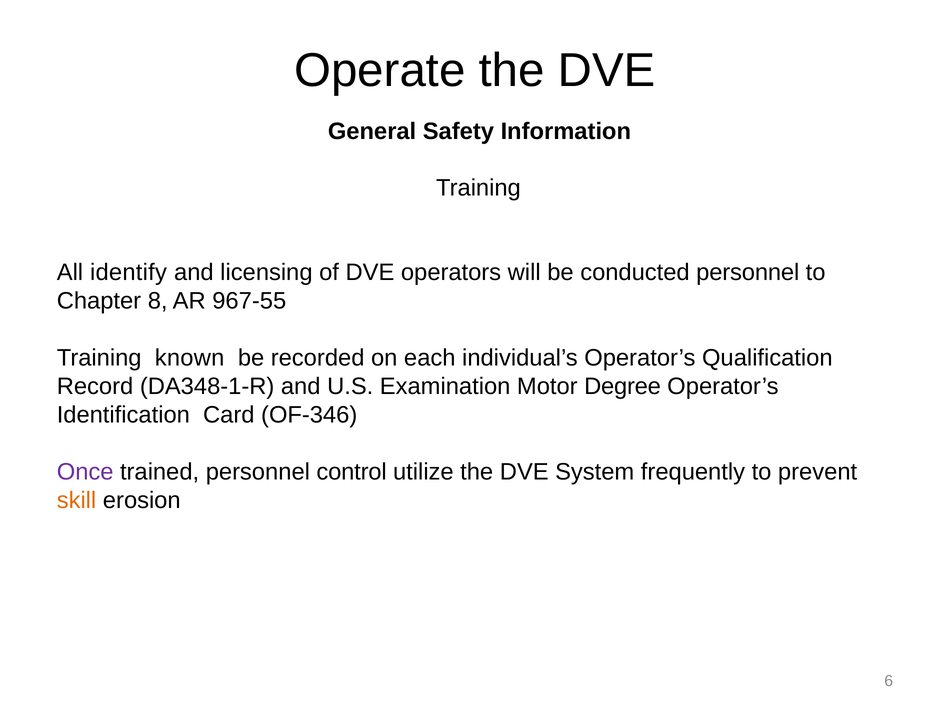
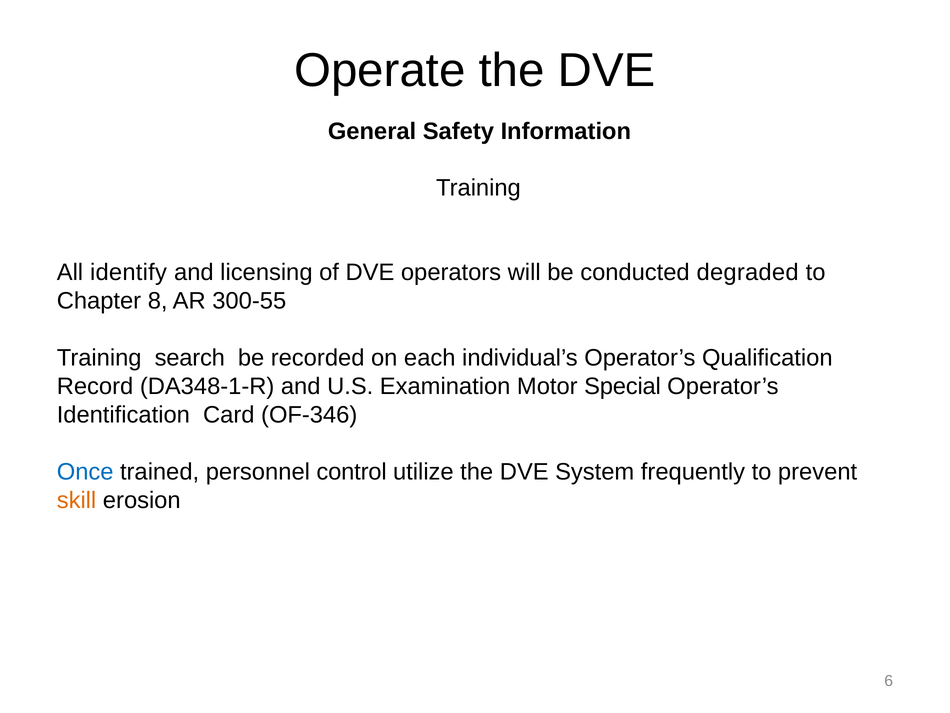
conducted personnel: personnel -> degraded (748, 272)
967-55: 967-55 -> 300-55 (249, 301)
known: known -> search (190, 358)
Degree: Degree -> Special (623, 386)
Once colour: purple -> blue (85, 472)
